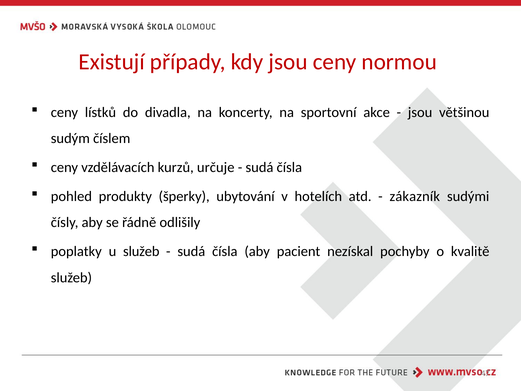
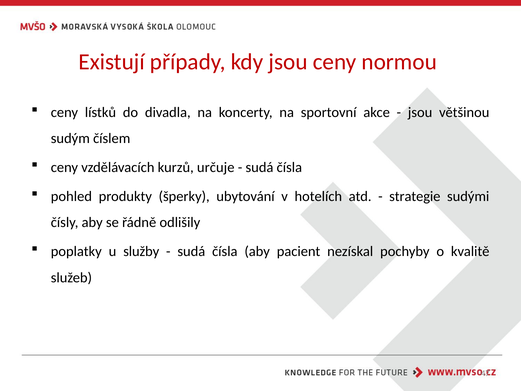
zákazník: zákazník -> strategie (415, 196)
u služeb: služeb -> služby (141, 251)
